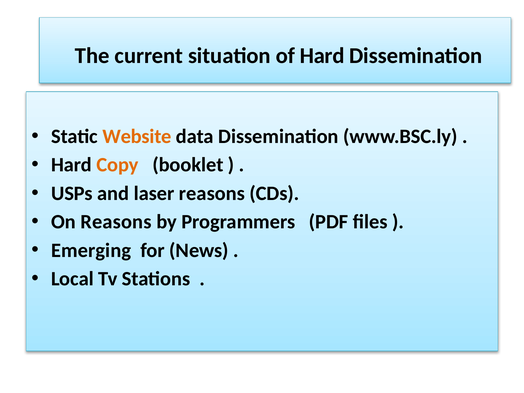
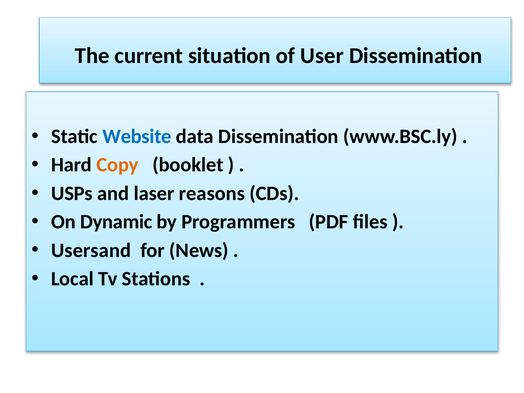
of Hard: Hard -> User (322, 56)
Website colour: orange -> blue (137, 136)
On Reasons: Reasons -> Dynamic (116, 222)
Emerging: Emerging -> Usersand (91, 250)
